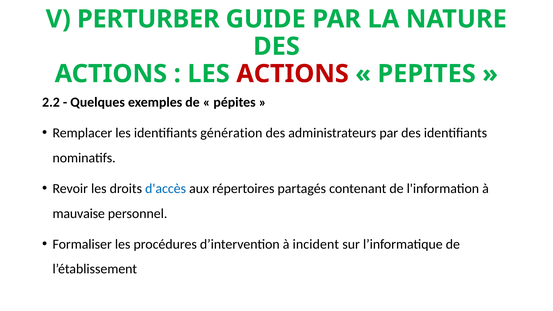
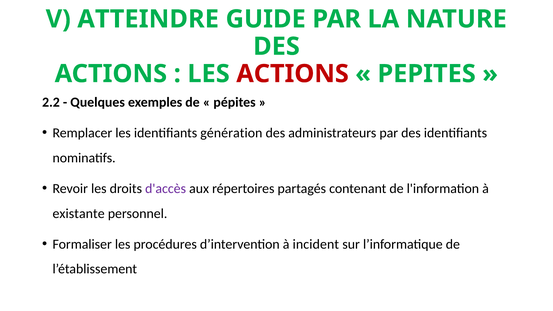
PERTURBER: PERTURBER -> ATTEINDRE (148, 19)
d'accès colour: blue -> purple (166, 189)
mauvaise: mauvaise -> existante (79, 214)
